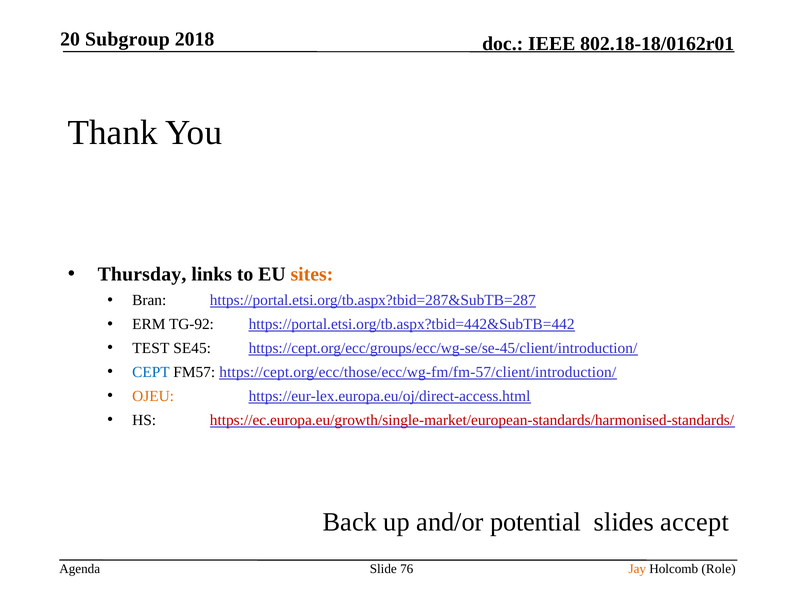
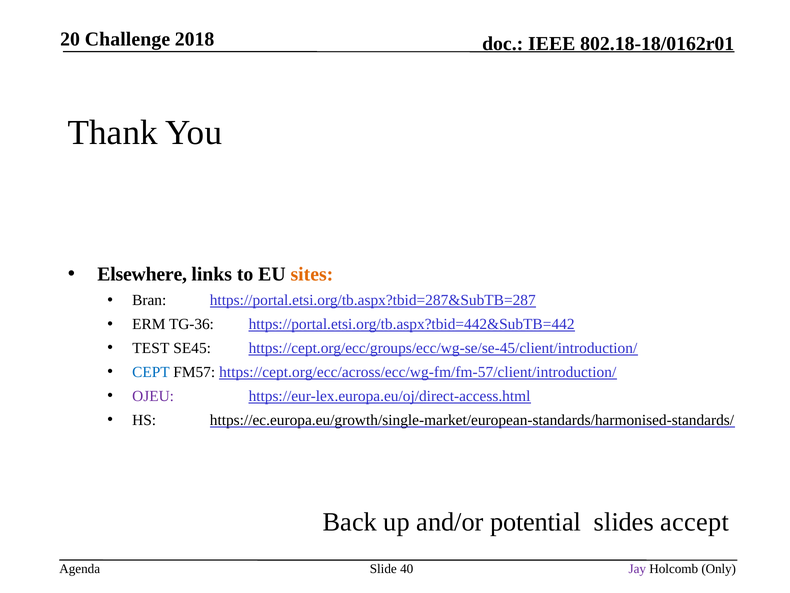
Subgroup: Subgroup -> Challenge (127, 39)
Thursday: Thursday -> Elsewhere (142, 274)
TG-92: TG-92 -> TG-36 (191, 324)
https://cept.org/ecc/those/ecc/wg-fm/fm-57/client/introduction/: https://cept.org/ecc/those/ecc/wg-fm/fm-57/client/introduction/ -> https://cept.org/ecc/across/ecc/wg-fm/fm-57/client/introduction/ (418, 372)
OJEU colour: orange -> purple (153, 396)
https://ec.europa.eu/growth/single-market/european-standards/harmonised-standards/ colour: red -> black (472, 420)
76: 76 -> 40 (407, 568)
Jay colour: orange -> purple (637, 568)
Role: Role -> Only (719, 568)
